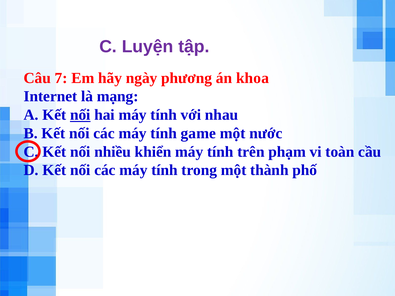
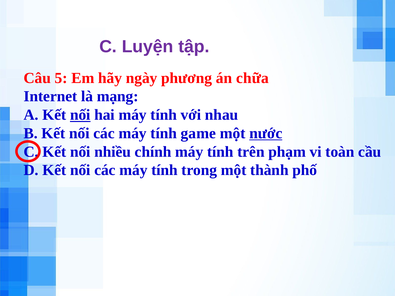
7: 7 -> 5 (61, 78)
khoa: khoa -> chữa (252, 78)
nước underline: none -> present (266, 133)
khiển: khiển -> chính (153, 152)
